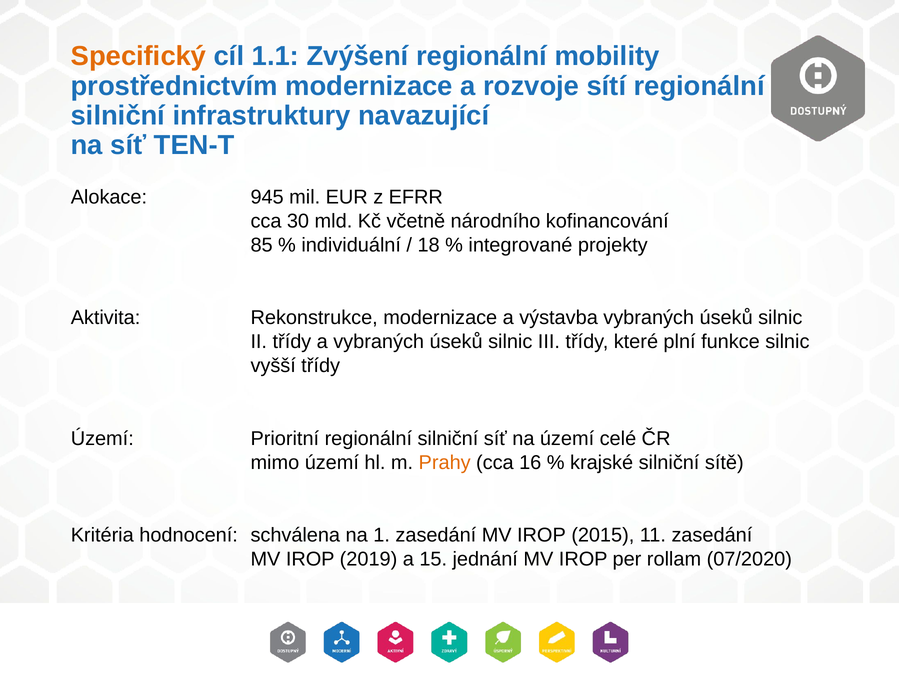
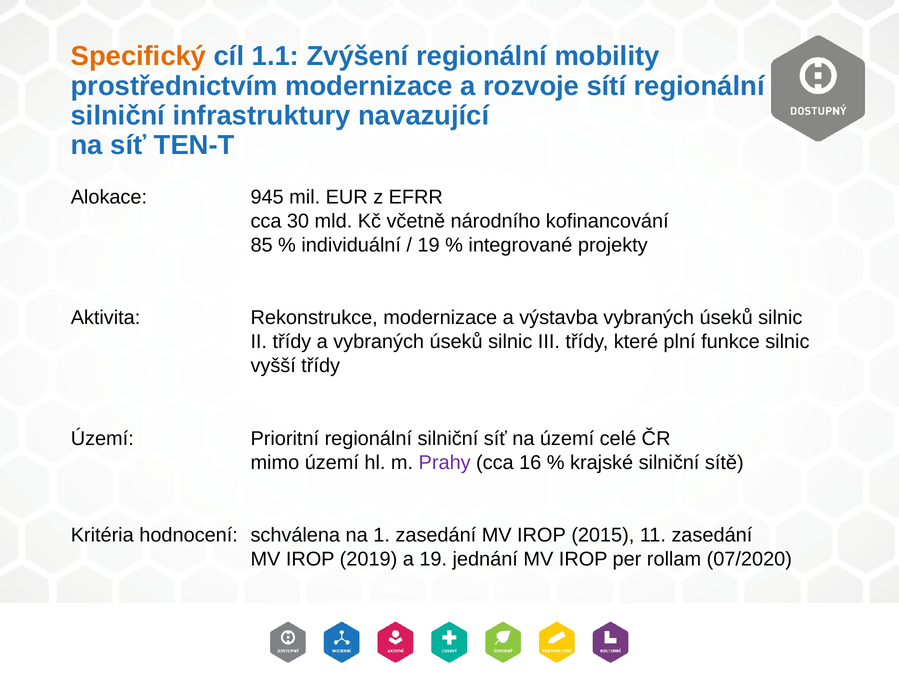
18: 18 -> 19 (429, 245)
Prahy colour: orange -> purple (445, 463)
a 15: 15 -> 19 (433, 559)
